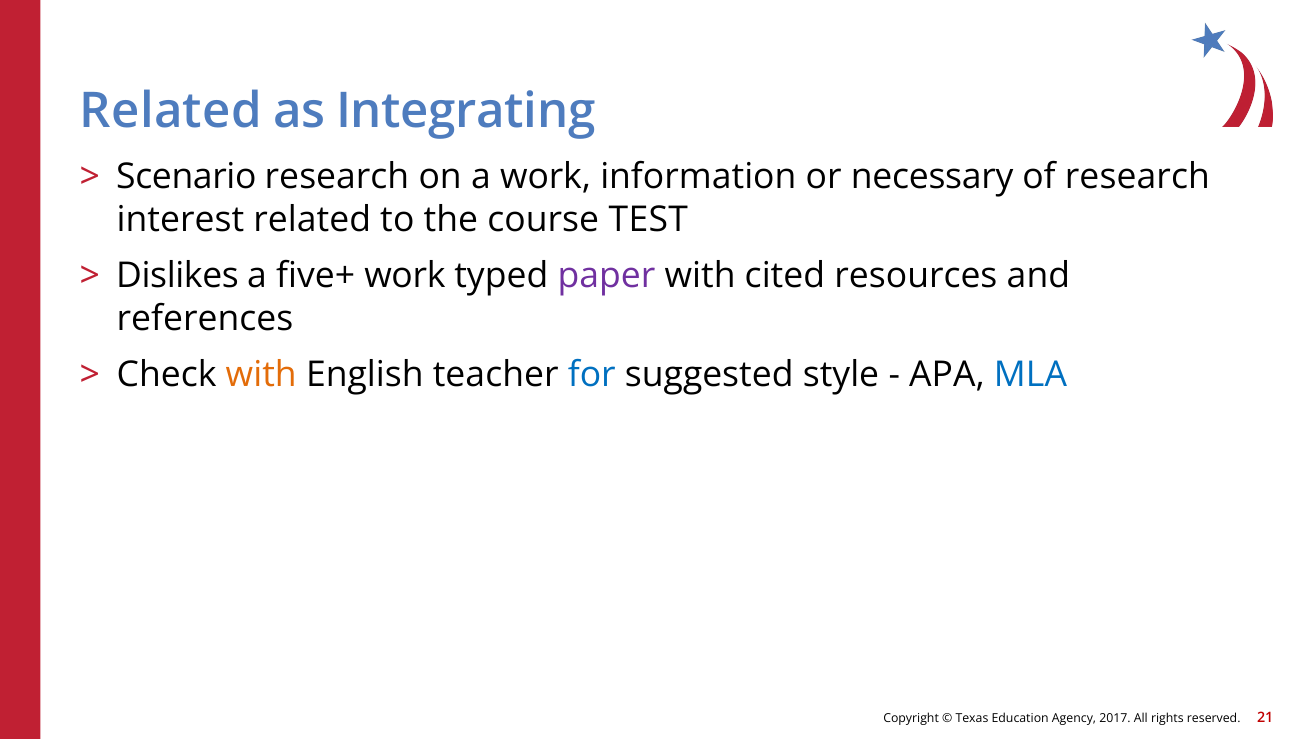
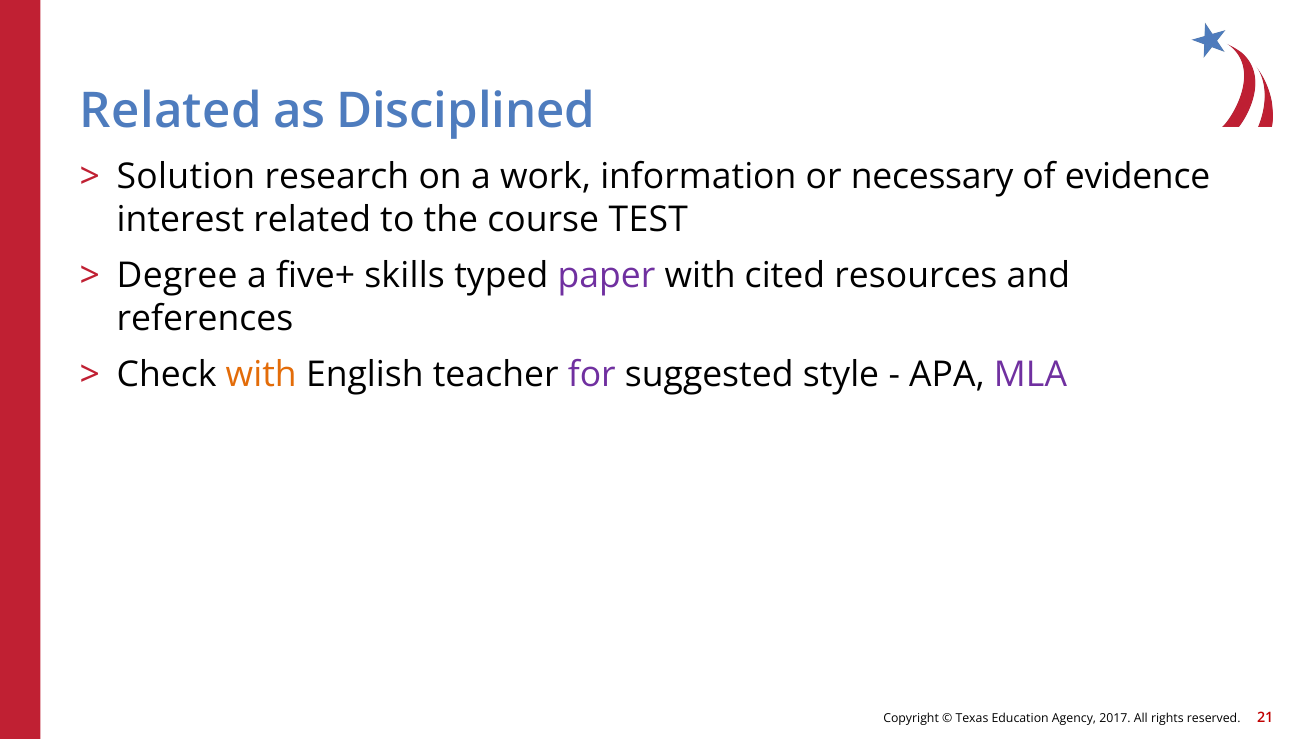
Integrating: Integrating -> Disciplined (466, 111)
Scenario: Scenario -> Solution (186, 177)
of research: research -> evidence (1138, 177)
Dislikes: Dislikes -> Degree (177, 276)
five+ work: work -> skills (405, 276)
for colour: blue -> purple (592, 375)
MLA colour: blue -> purple (1030, 375)
